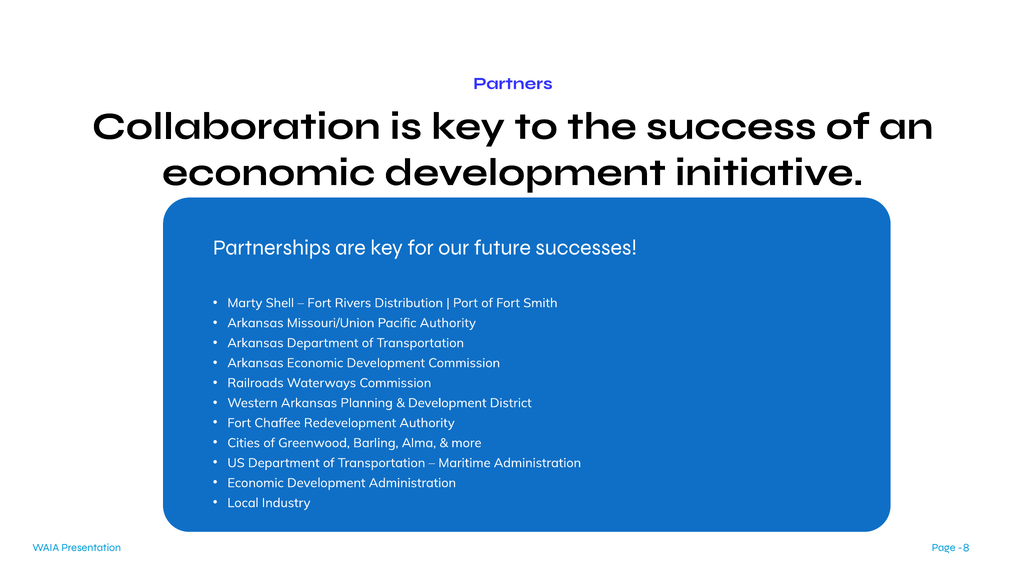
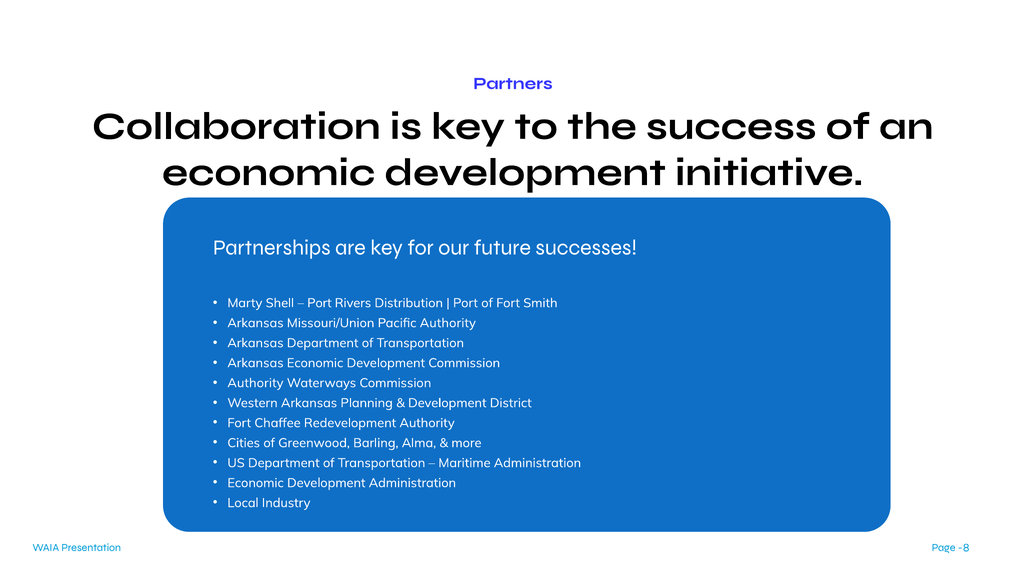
Fort: Fort -> Port (319, 303)
Railroads: Railroads -> Authority (255, 383)
